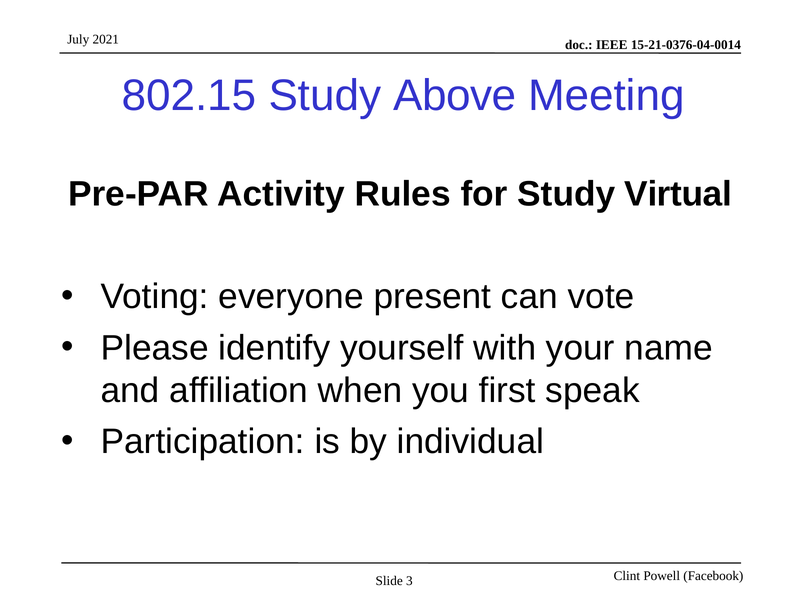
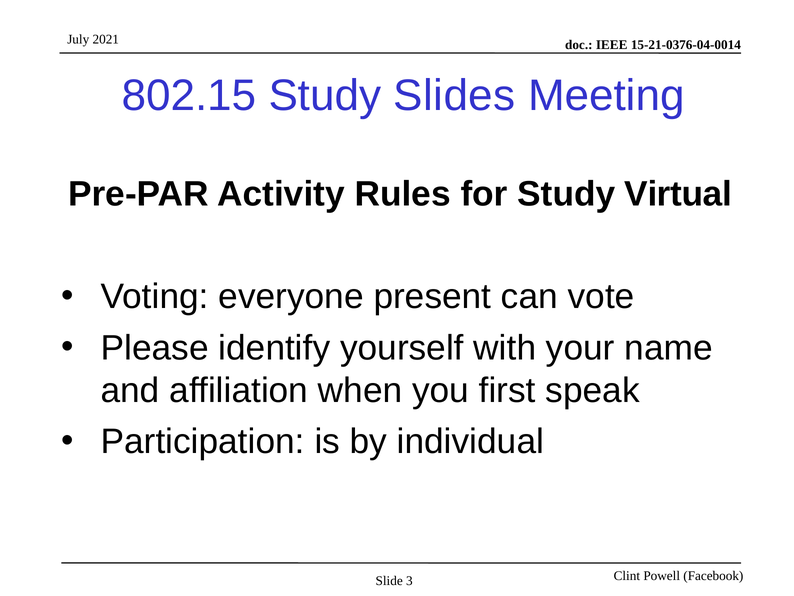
Above: Above -> Slides (454, 95)
